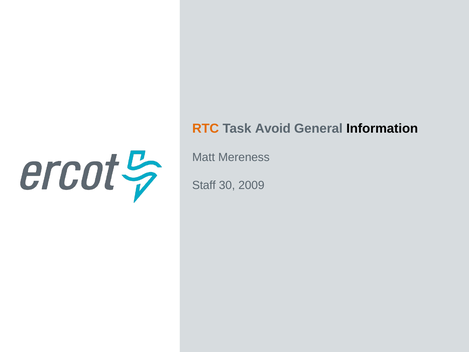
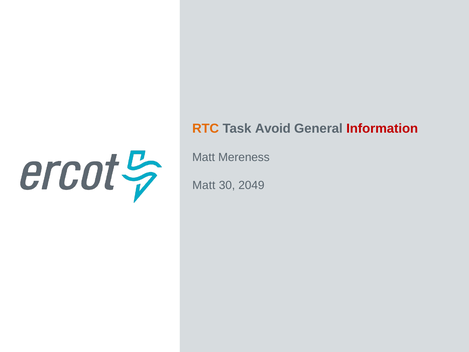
Information colour: black -> red (382, 128)
Staff: Staff -> Matt (204, 185)
2009: 2009 -> 2049 (251, 185)
